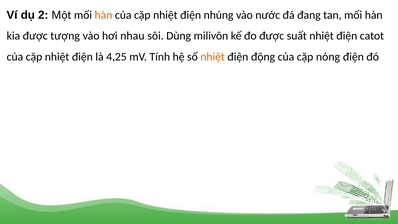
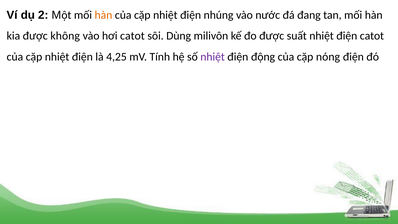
tượng: tượng -> không (65, 36)
hơi nhau: nhau -> catot (132, 36)
nhiệt colour: orange -> purple (213, 57)
